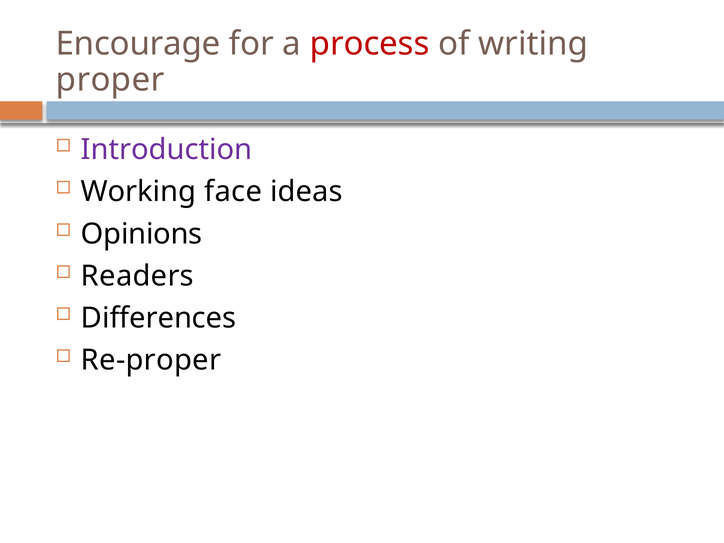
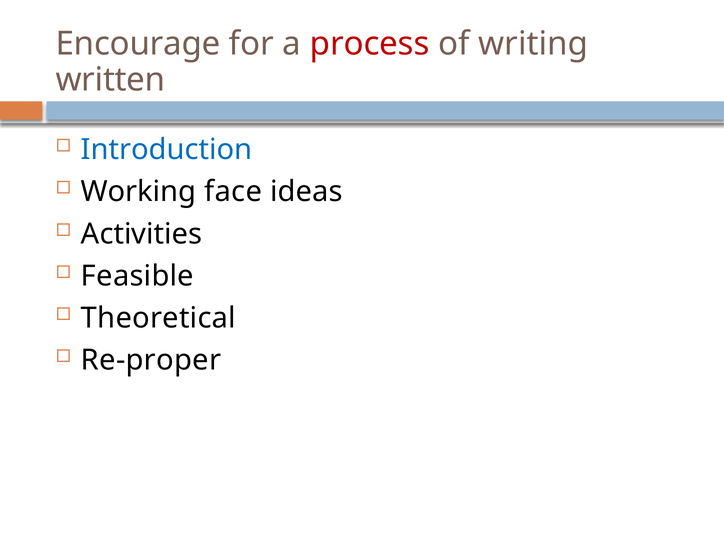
proper: proper -> written (110, 80)
Introduction colour: purple -> blue (167, 150)
Opinions: Opinions -> Activities (142, 234)
Readers: Readers -> Feasible (137, 276)
Differences: Differences -> Theoretical (158, 318)
